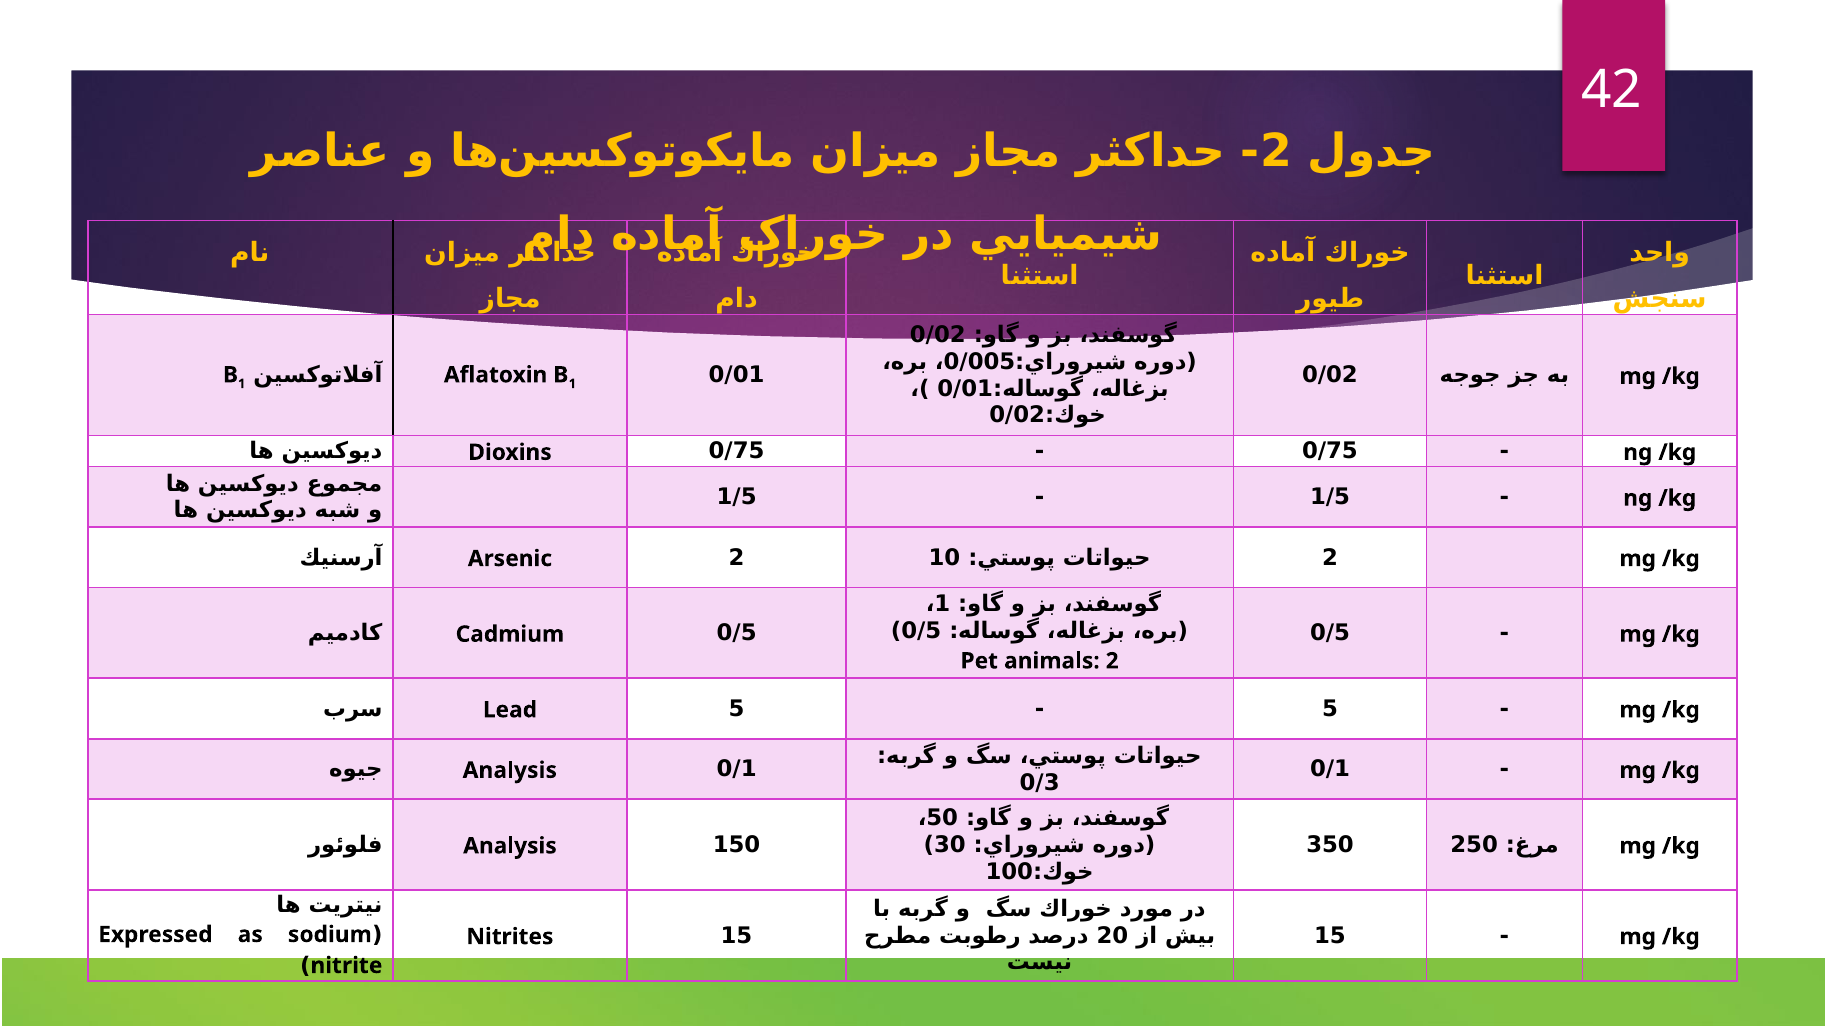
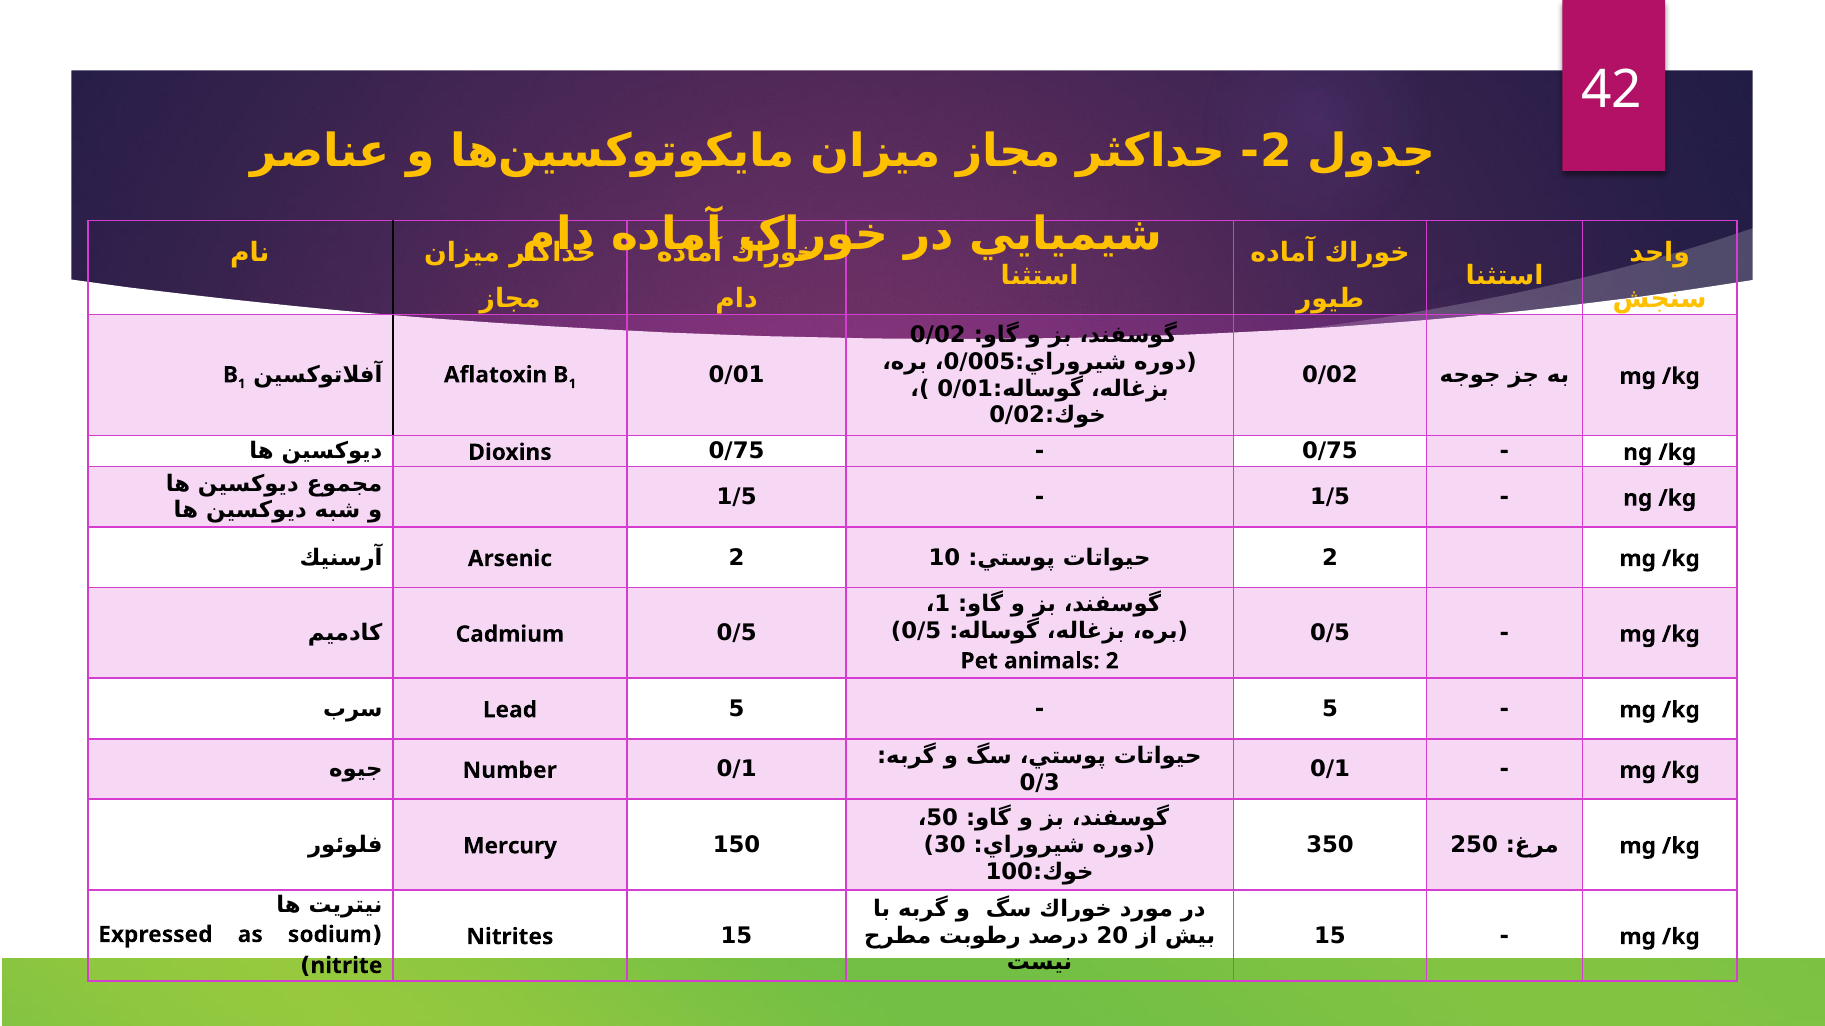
Analysis: Analysis -> Number (510, 771)
Analysis: Analysis -> Mercury (510, 846)
